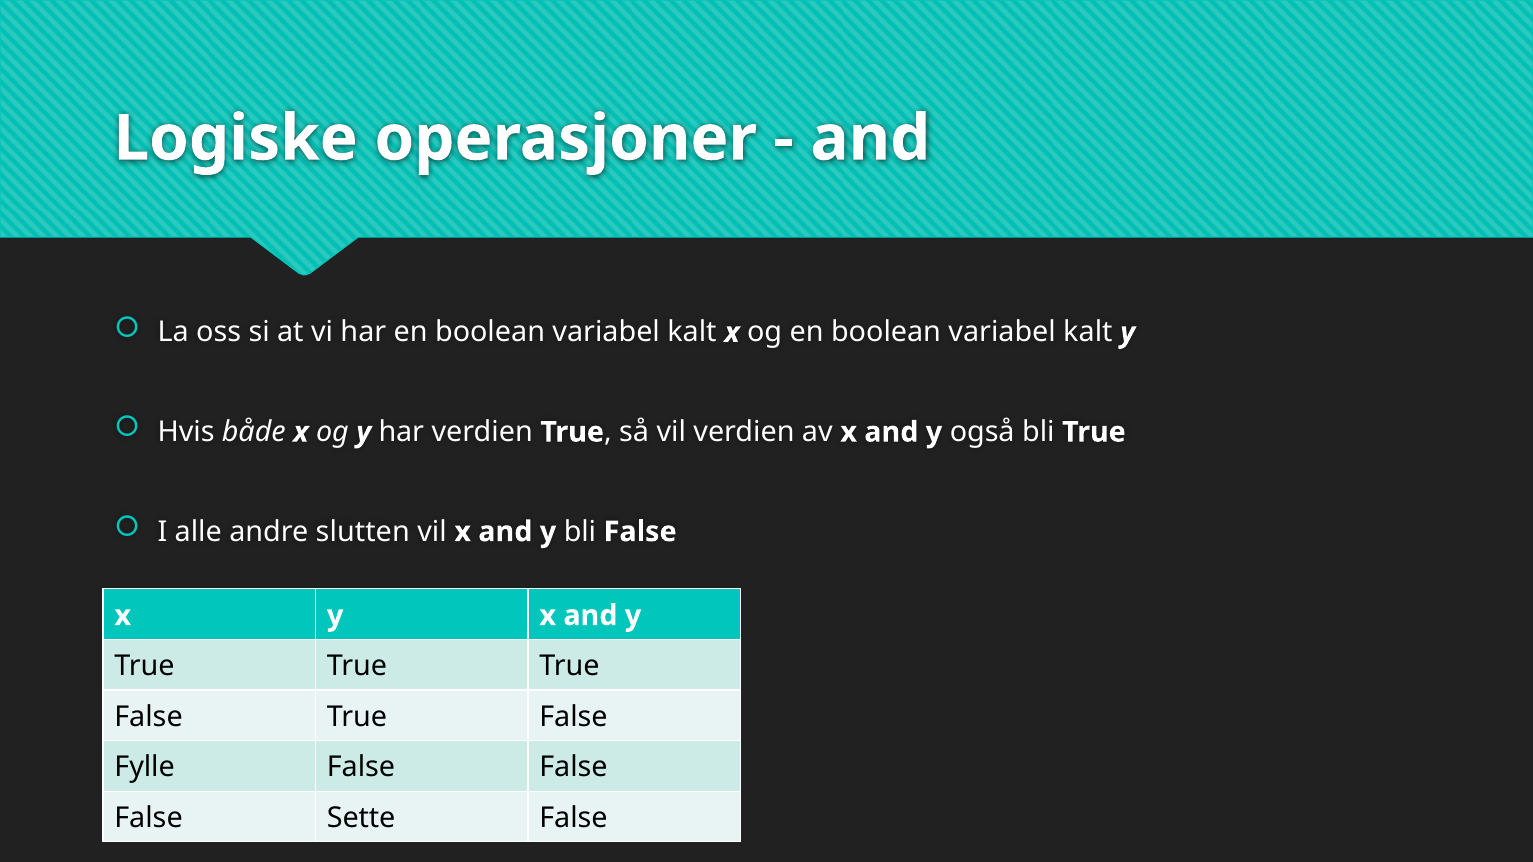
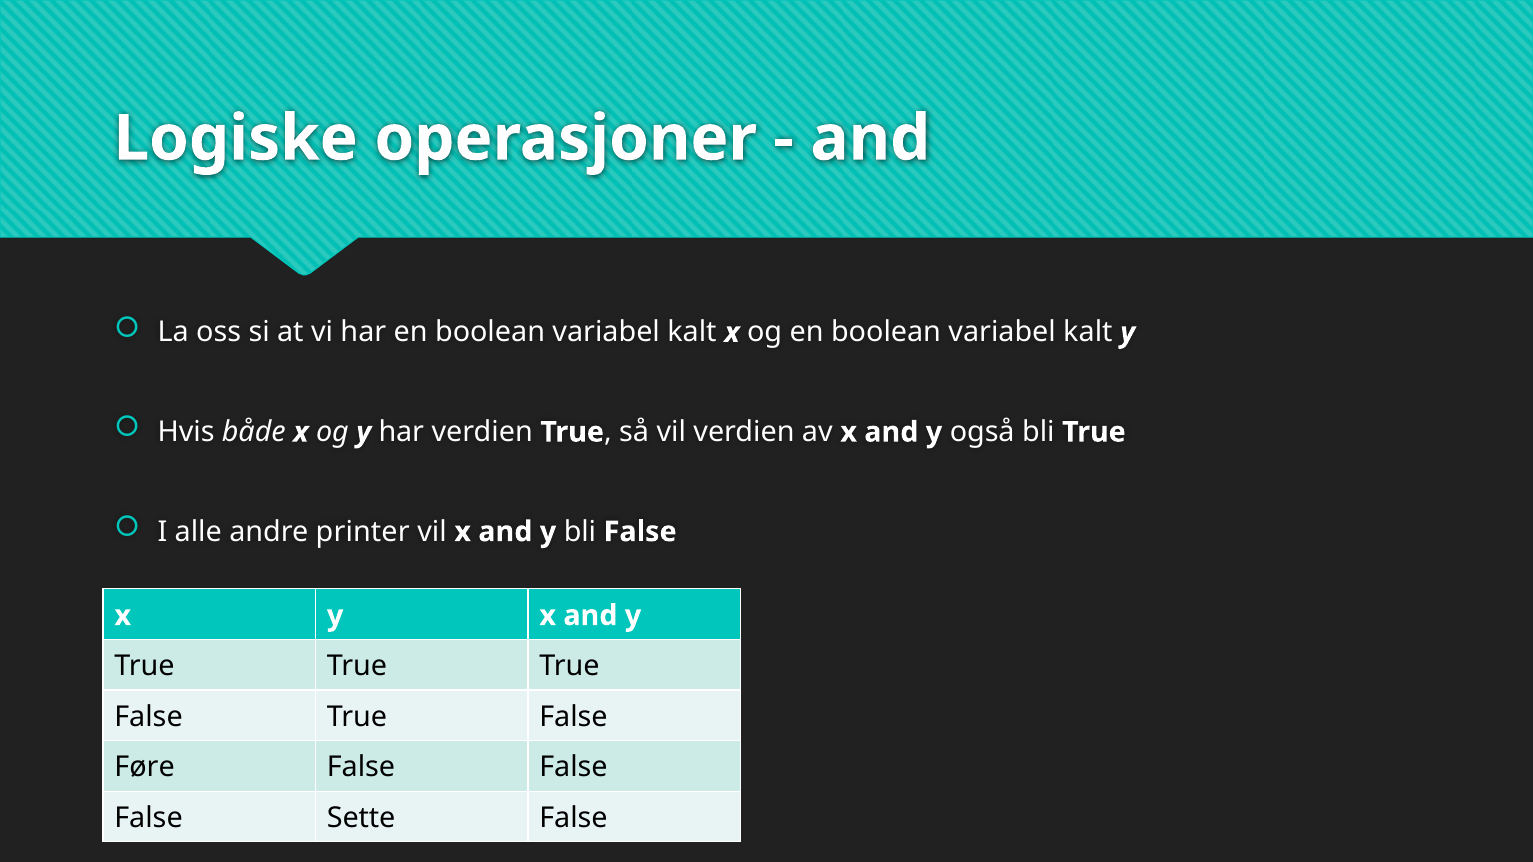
slutten: slutten -> printer (363, 532)
Fylle: Fylle -> Føre (145, 768)
